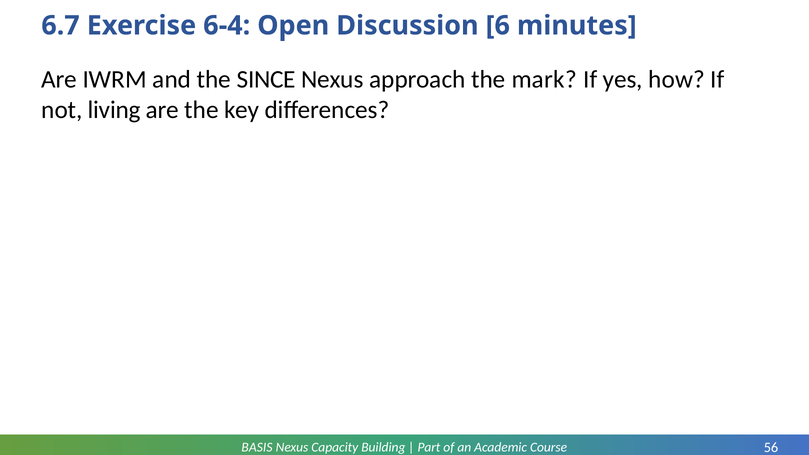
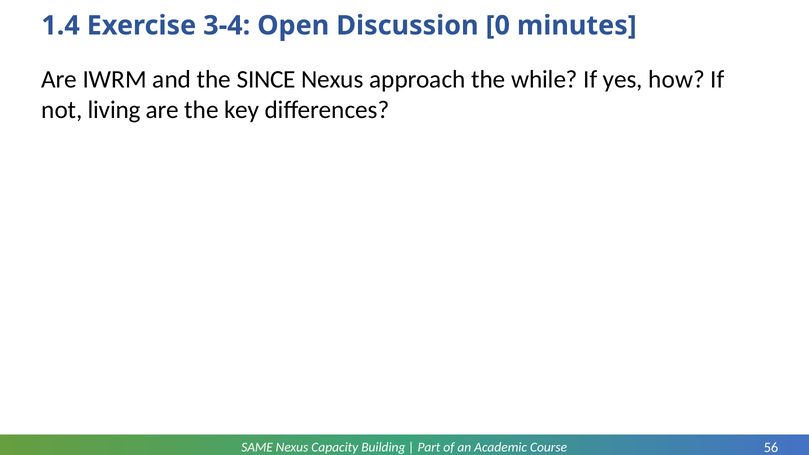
6.7: 6.7 -> 1.4 (61, 26)
6-4: 6-4 -> 3-4 (227, 26)
6: 6 -> 0 (498, 26)
mark: mark -> while (544, 79)
BASIS: BASIS -> SAME (257, 447)
